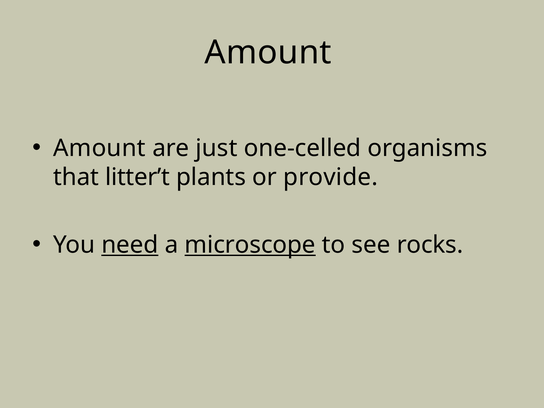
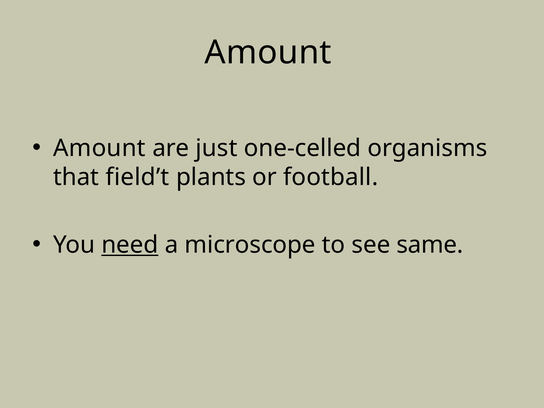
litter’t: litter’t -> field’t (137, 177)
provide: provide -> football (331, 177)
microscope underline: present -> none (250, 245)
rocks: rocks -> same (430, 245)
